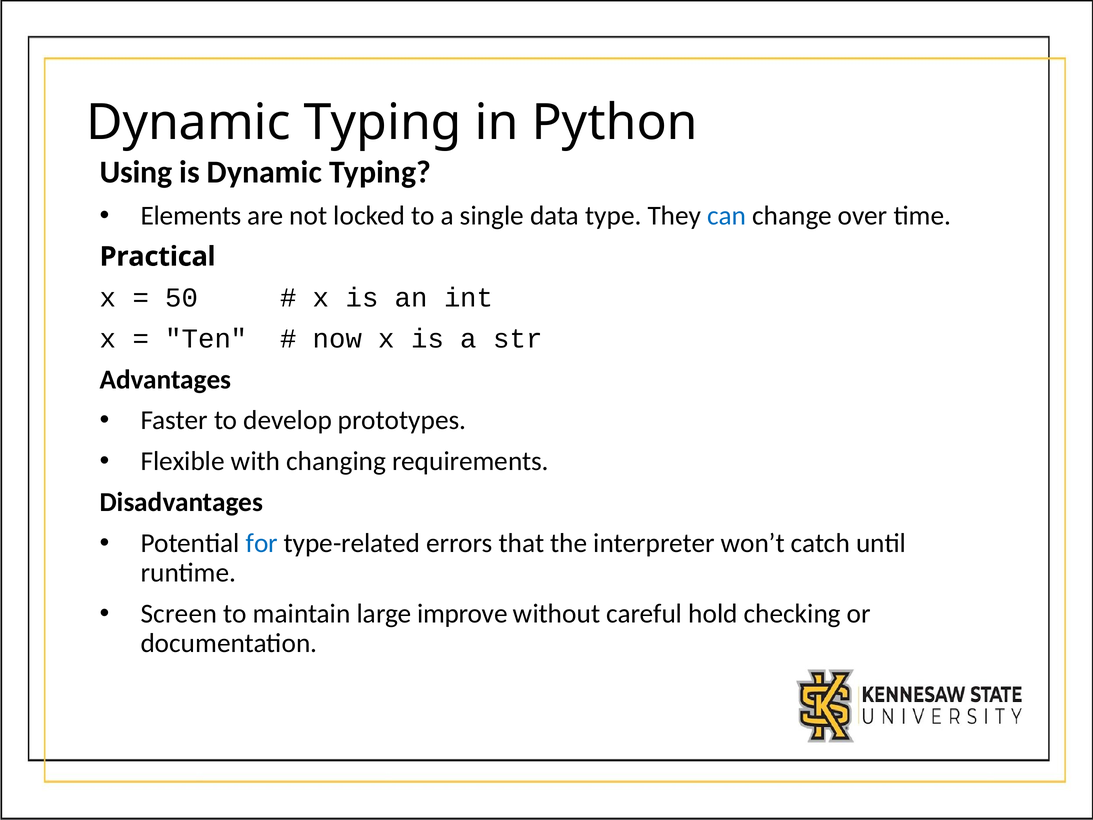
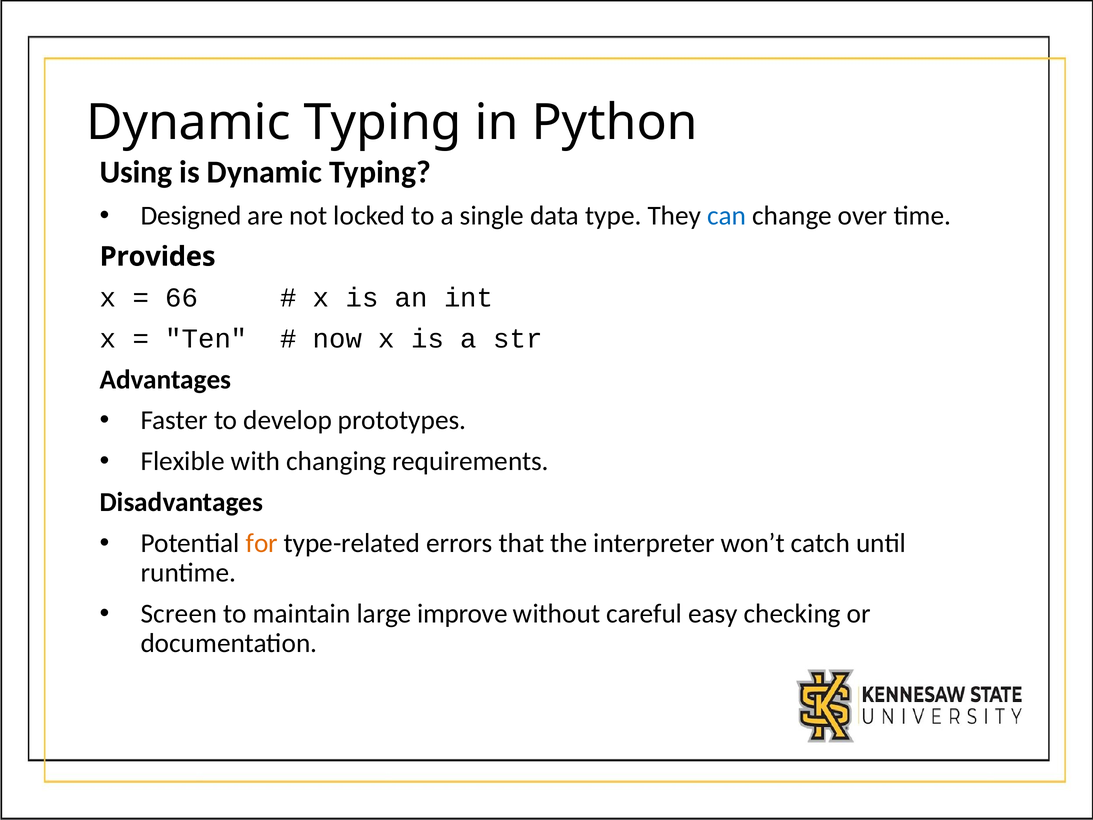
Elements: Elements -> Designed (191, 216)
Practical: Practical -> Provides (158, 257)
50: 50 -> 66 (182, 298)
for colour: blue -> orange (262, 543)
hold: hold -> easy (713, 614)
